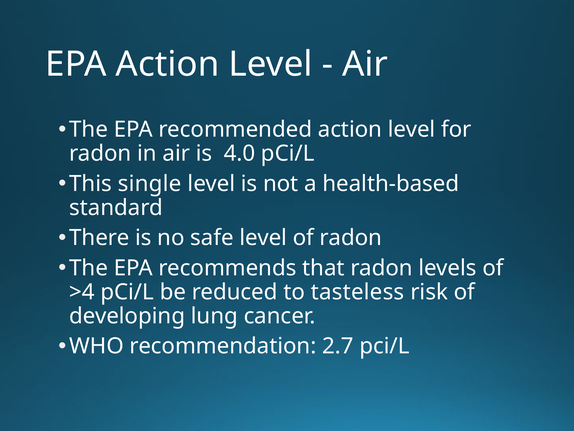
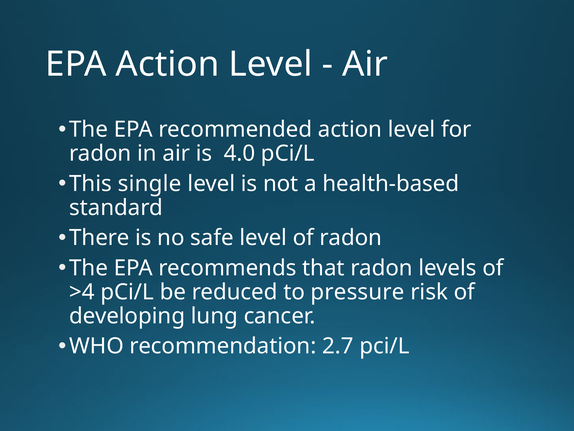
tasteless: tasteless -> pressure (358, 292)
